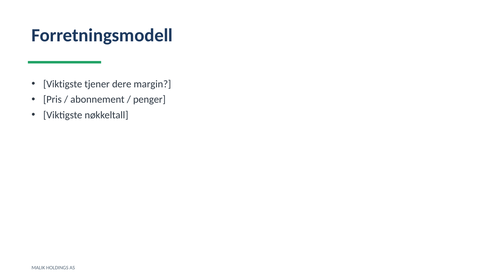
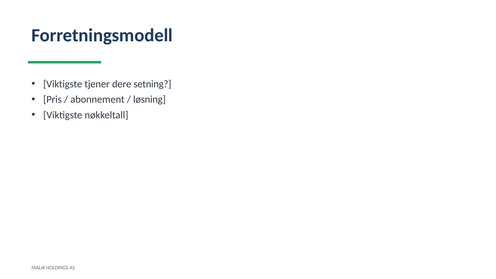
margin: margin -> setning (152, 84)
penger: penger -> løsning (149, 100)
